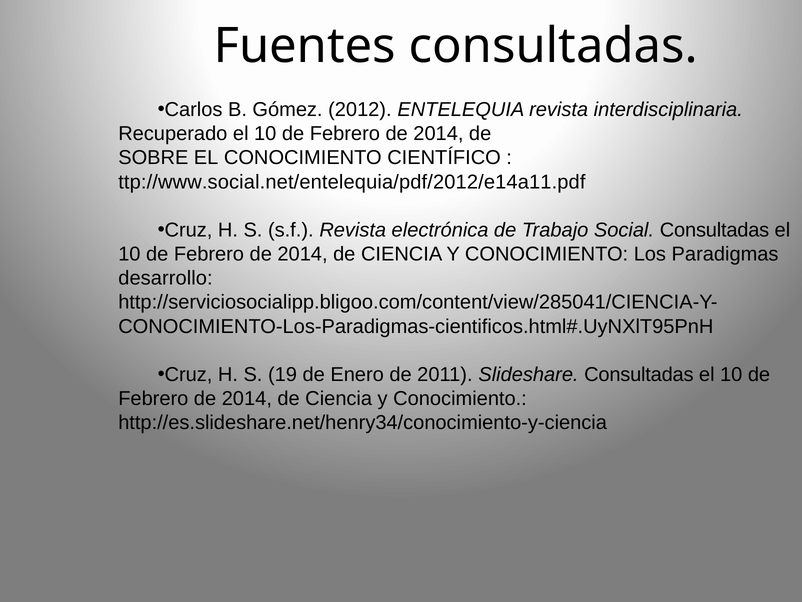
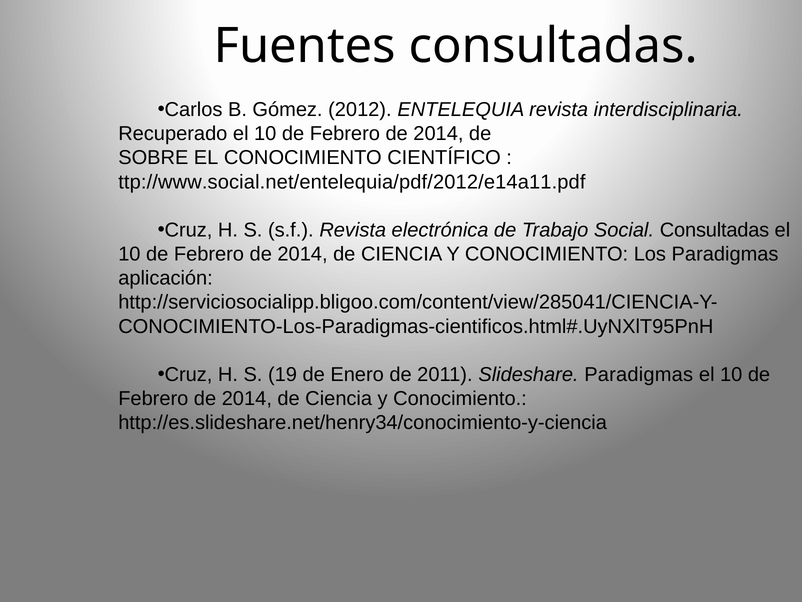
desarrollo: desarrollo -> aplicación (166, 278)
Slideshare Consultadas: Consultadas -> Paradigmas (639, 374)
